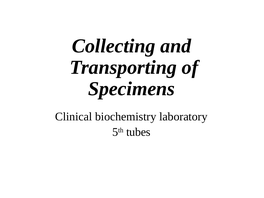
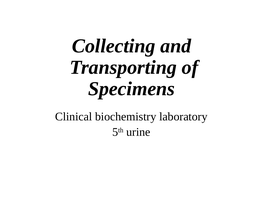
tubes: tubes -> urine (138, 132)
